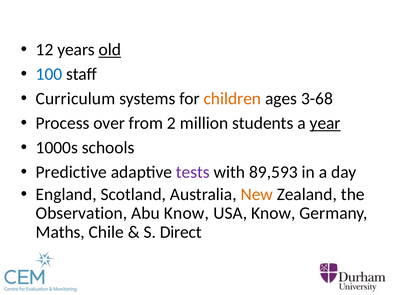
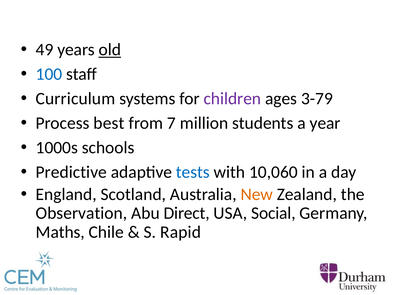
12: 12 -> 49 (45, 50)
children colour: orange -> purple (232, 99)
3-68: 3-68 -> 3-79 (317, 99)
over: over -> best (109, 123)
2: 2 -> 7 (171, 123)
year underline: present -> none (325, 123)
tests colour: purple -> blue (193, 172)
89,593: 89,593 -> 10,060 (273, 172)
Abu Know: Know -> Direct (187, 213)
USA Know: Know -> Social (273, 213)
Direct: Direct -> Rapid (181, 232)
